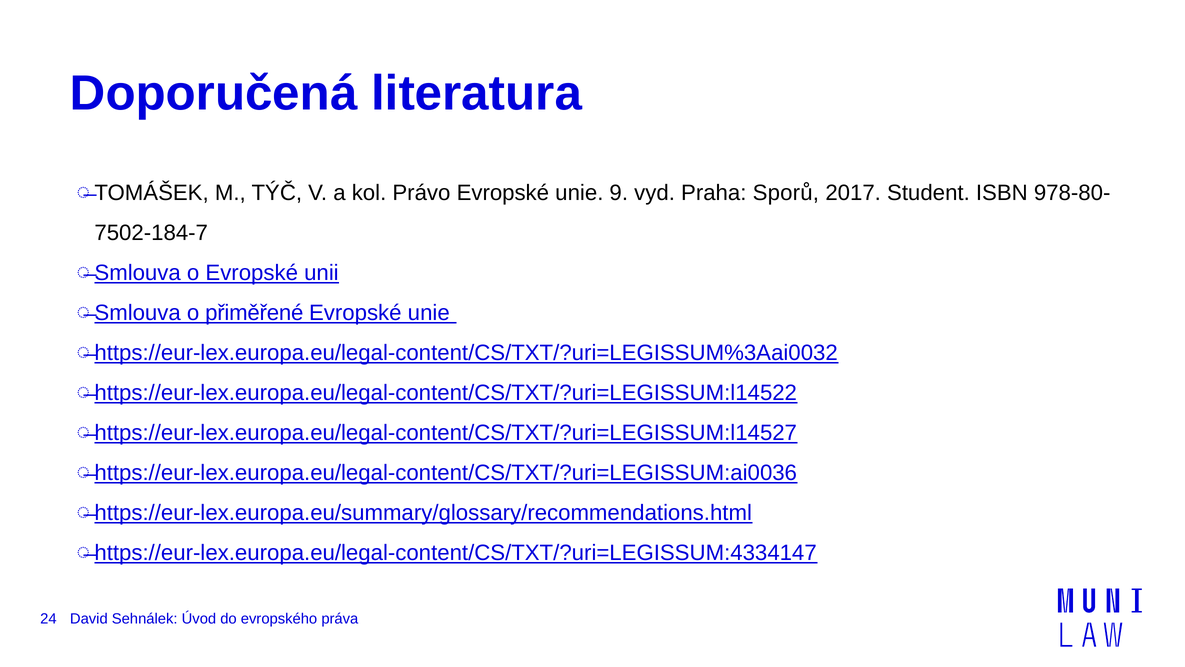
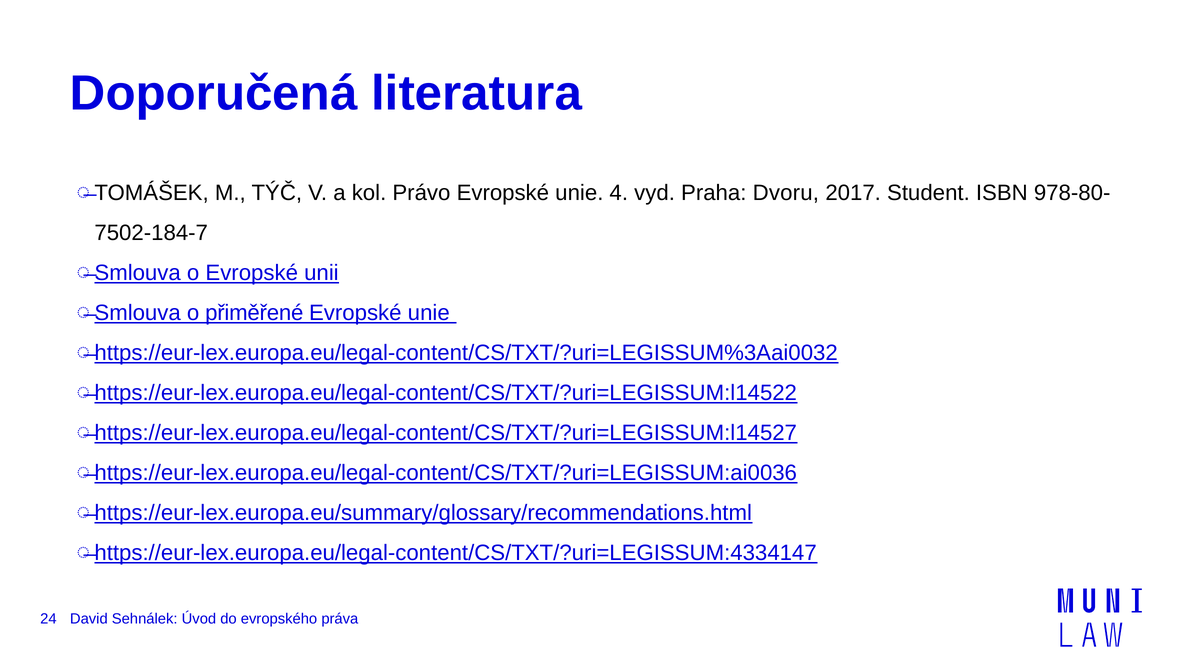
9: 9 -> 4 (619, 193)
Sporů: Sporů -> Dvoru (786, 193)
